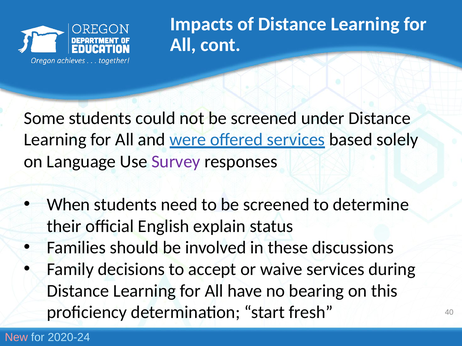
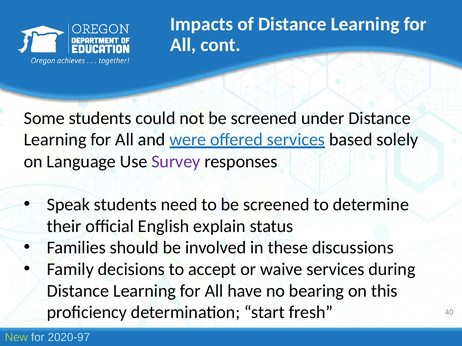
When: When -> Speak (68, 205)
New colour: pink -> light green (16, 338)
2020-24: 2020-24 -> 2020-97 (69, 338)
